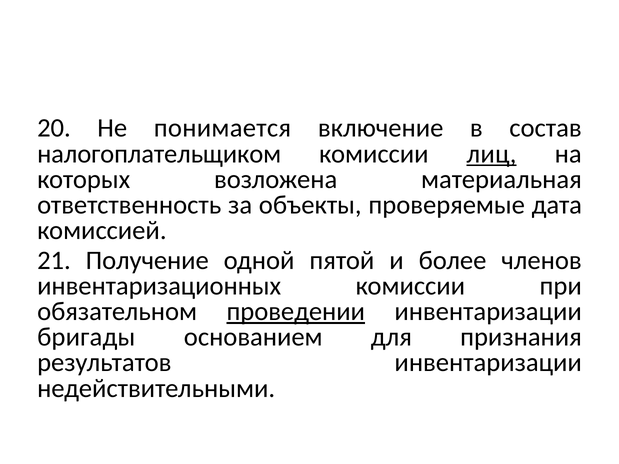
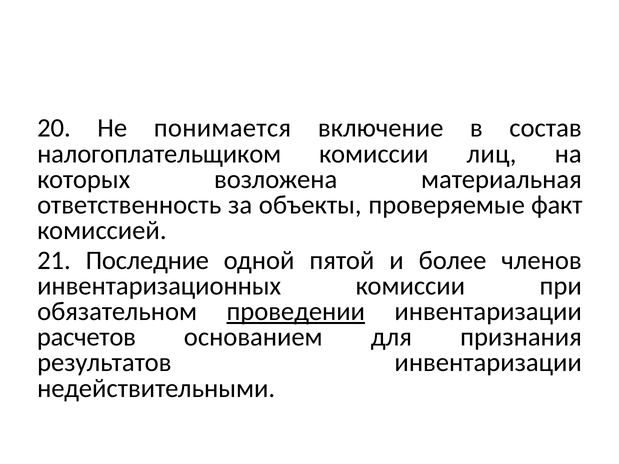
лиц underline: present -> none (492, 154)
дата: дата -> факт (557, 205)
Получение: Получение -> Последние (147, 261)
бригады: бригады -> расчетов (86, 337)
